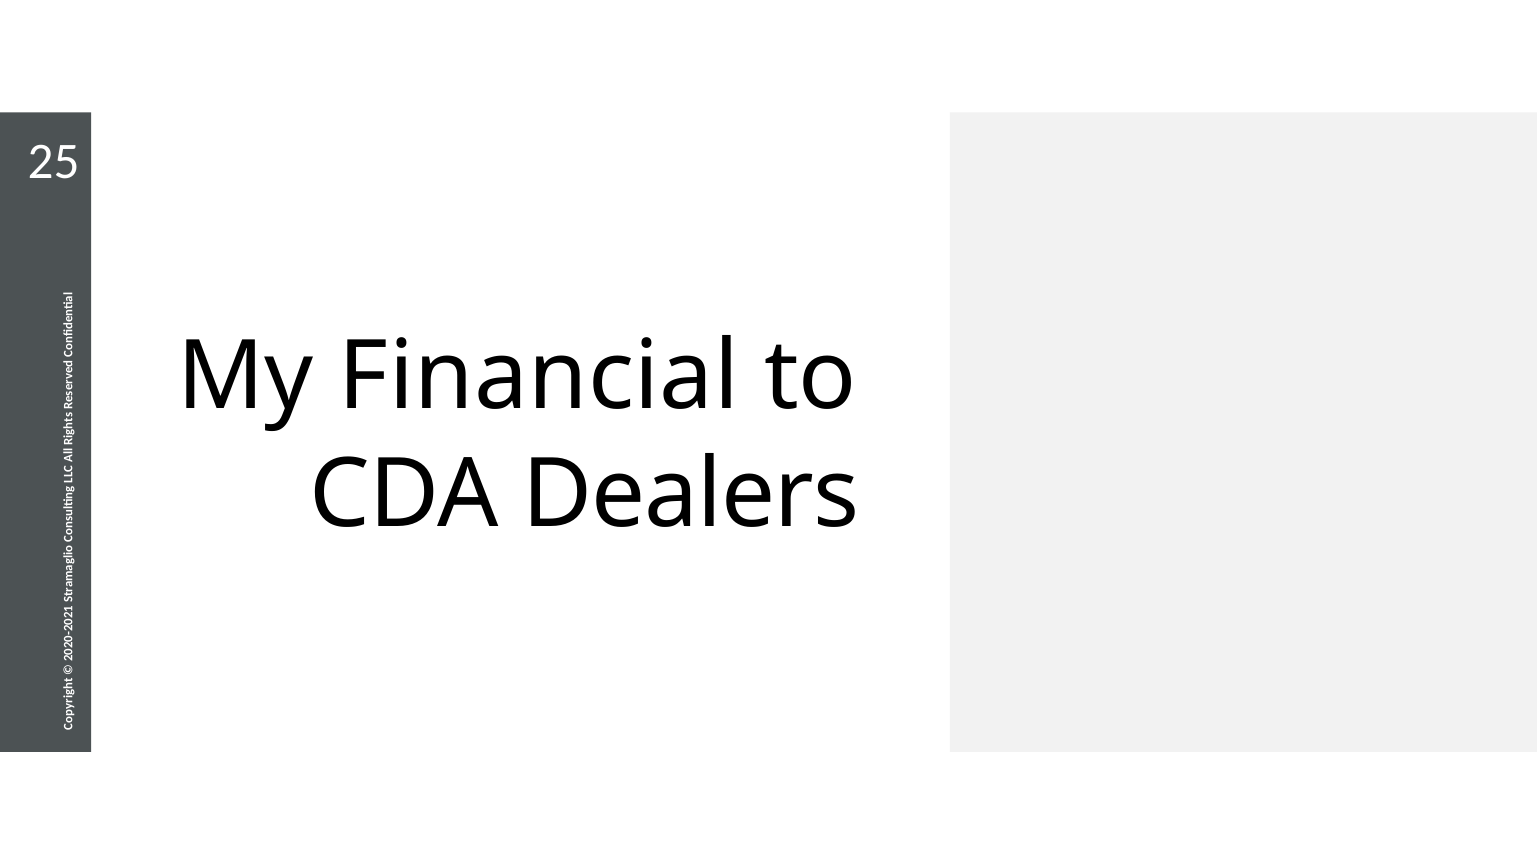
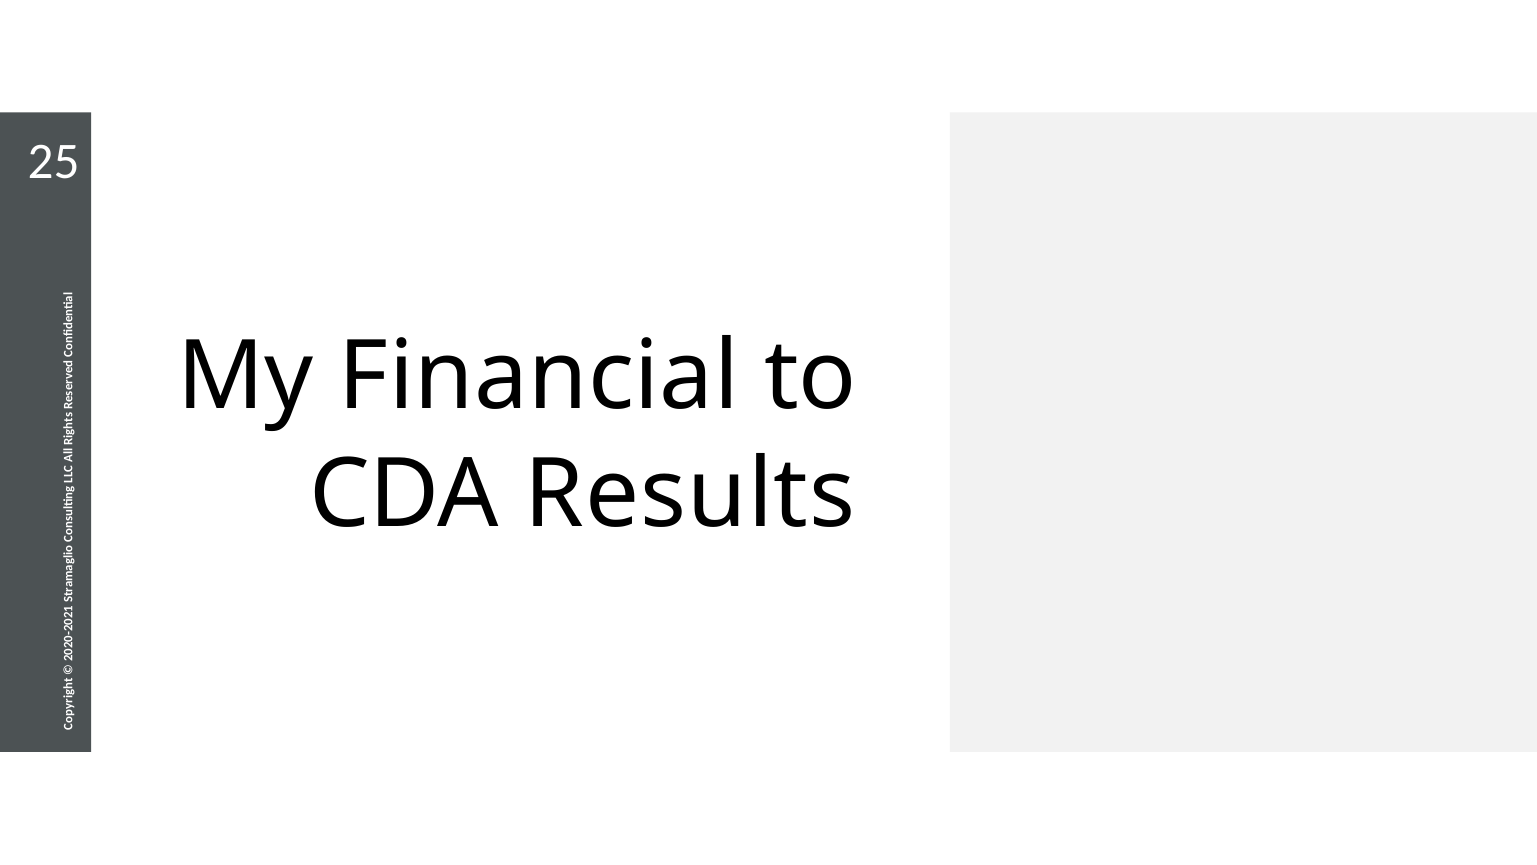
Dealers: Dealers -> Results (690, 495)
